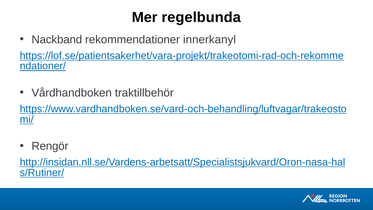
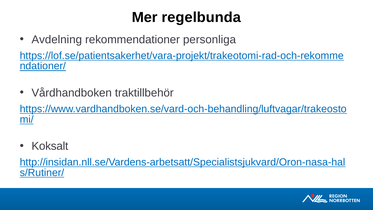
Nackband: Nackband -> Avdelning (57, 39)
innerkanyl: innerkanyl -> personliga (210, 39)
Rengör: Rengör -> Koksalt (50, 146)
